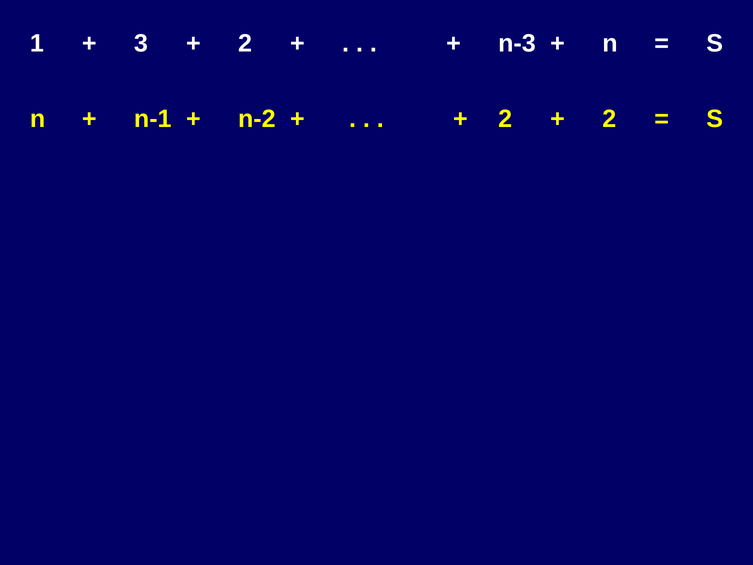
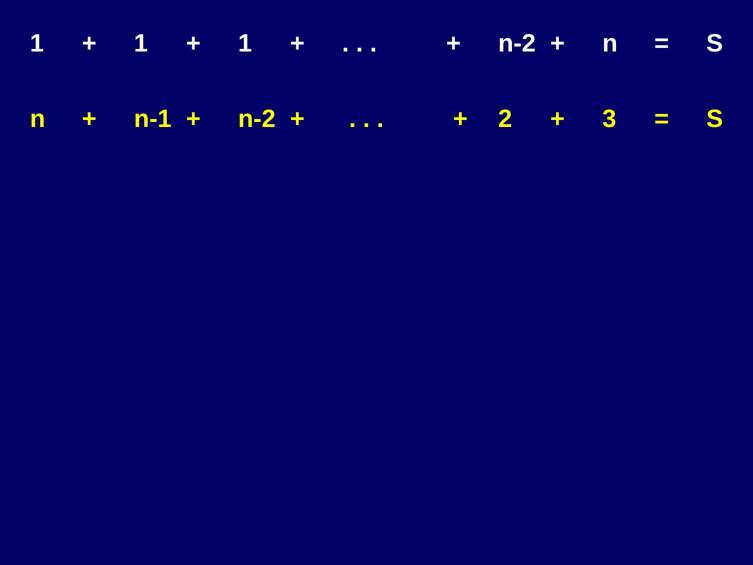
3: 3 -> 1 (141, 44)
2: 2 -> 1 (245, 44)
n-3: n-3 -> n-2 (517, 44)
2: 2 -> 3 (609, 119)
